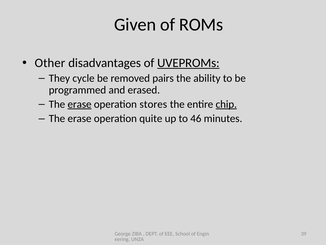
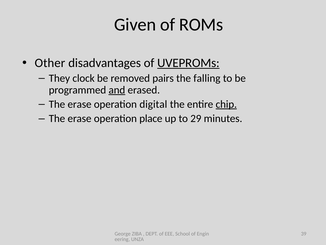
cycle: cycle -> clock (84, 78)
ability: ability -> falling (207, 78)
and underline: none -> present (117, 90)
erase underline: present -> none (80, 104)
stores: stores -> digital (153, 104)
quite: quite -> place (151, 118)
46: 46 -> 29 (196, 118)
